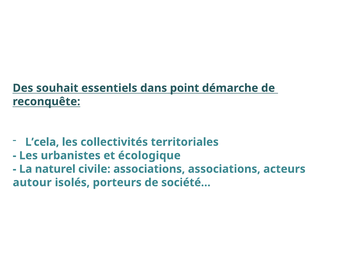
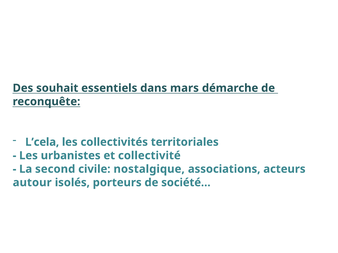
point: point -> mars (184, 88)
écologique: écologique -> collectivité (149, 156)
naturel: naturel -> second (55, 169)
civile associations: associations -> nostalgique (149, 169)
